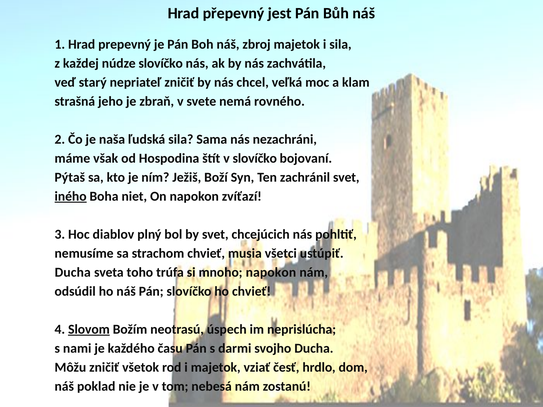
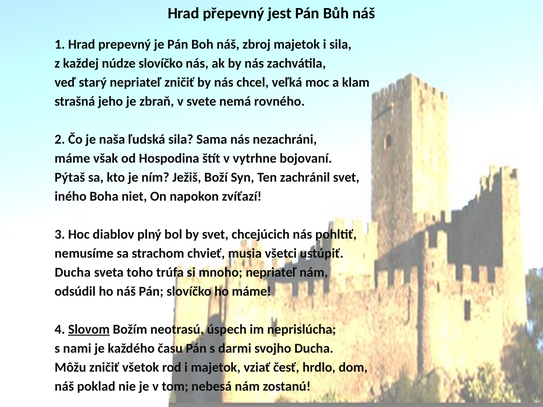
v slovíčko: slovíčko -> vytrhne (255, 158)
iného underline: present -> none (71, 196)
mnoho napokon: napokon -> nepriateľ (271, 272)
ho chvieť: chvieť -> máme (252, 291)
